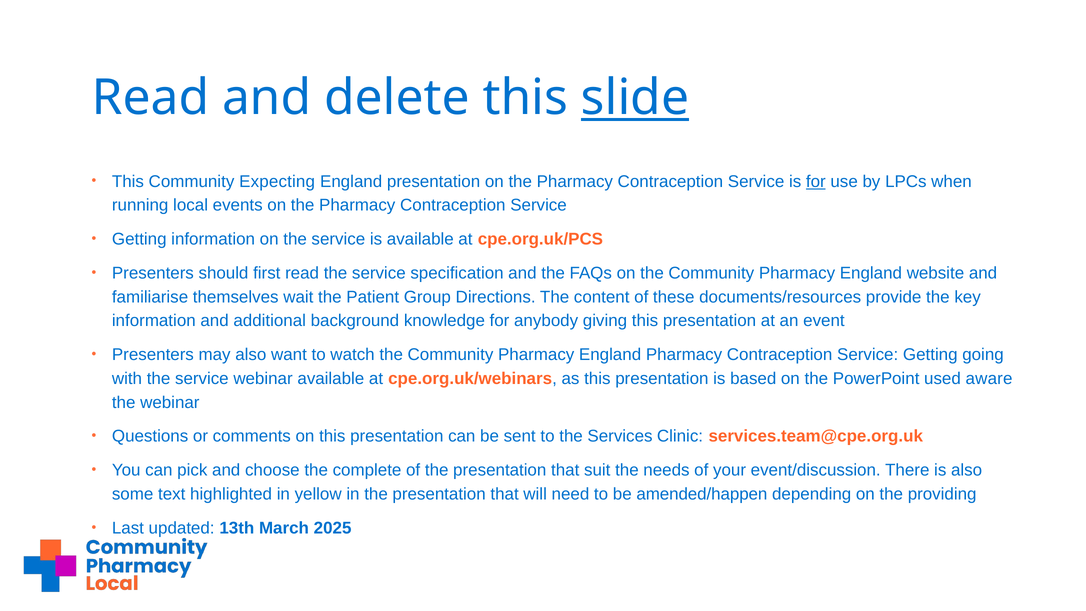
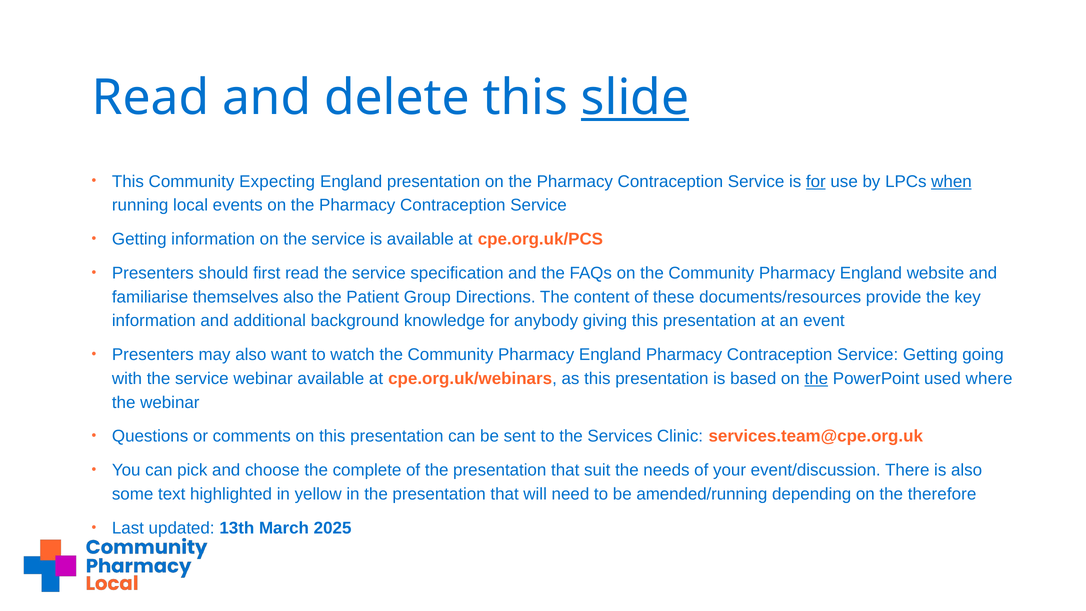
when underline: none -> present (951, 181)
themselves wait: wait -> also (298, 297)
the underline: none -> present (816, 379)
aware: aware -> where (989, 379)
amended/happen: amended/happen -> amended/running (702, 494)
providing: providing -> therefore (942, 494)
